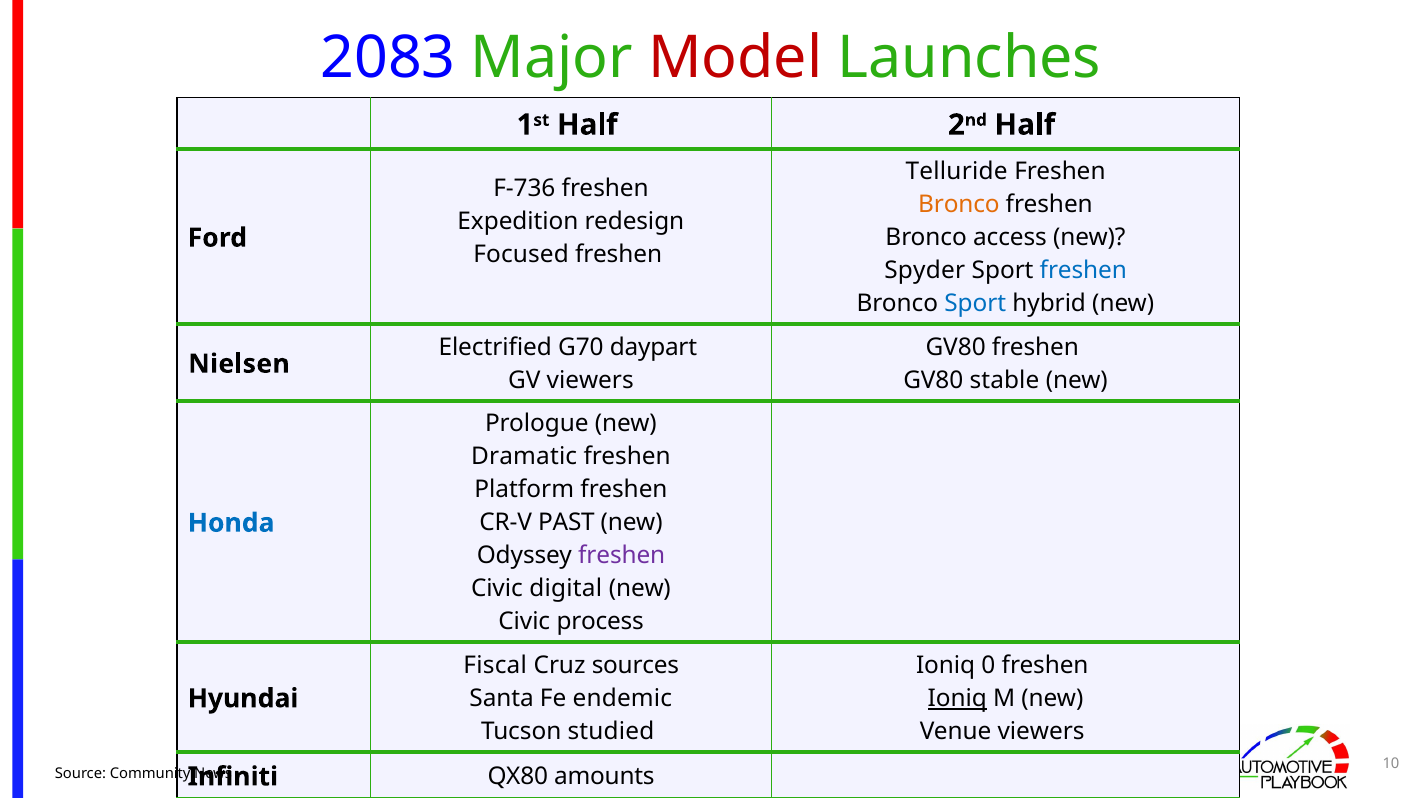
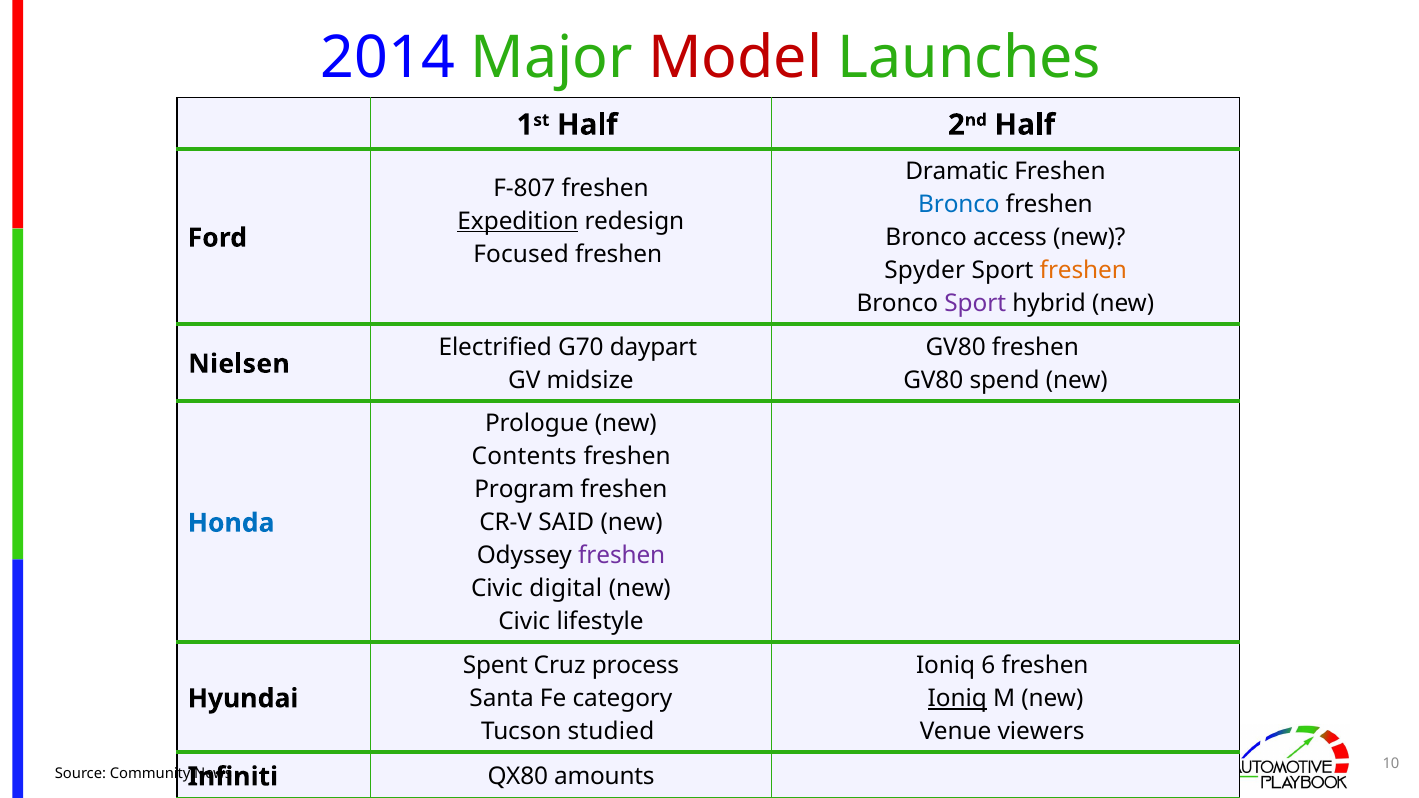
2083: 2083 -> 2014 (388, 58)
Telluride: Telluride -> Dramatic (957, 172)
F-736: F-736 -> F-807 (524, 188)
Bronco colour: orange -> blue (959, 205)
Expedition underline: none -> present (518, 221)
freshen colour: blue -> orange (1083, 271)
Sport colour: blue -> purple (975, 304)
GV viewers: viewers -> midsize (590, 380)
stable: stable -> spend (1005, 380)
Dramatic: Dramatic -> Contents (524, 457)
Platform: Platform -> Program (524, 490)
PAST: PAST -> SAID (566, 523)
process: process -> lifestyle (600, 622)
Fiscal: Fiscal -> Spent (495, 666)
sources: sources -> process (635, 666)
0: 0 -> 6 (988, 666)
endemic: endemic -> category (622, 698)
